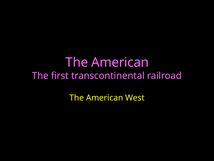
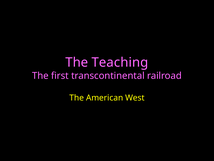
American: American -> Teaching (120, 62)
